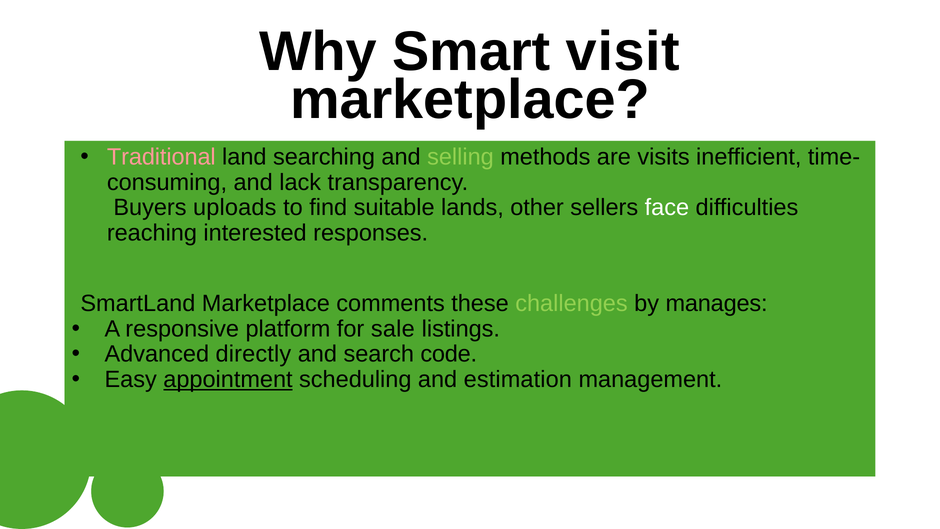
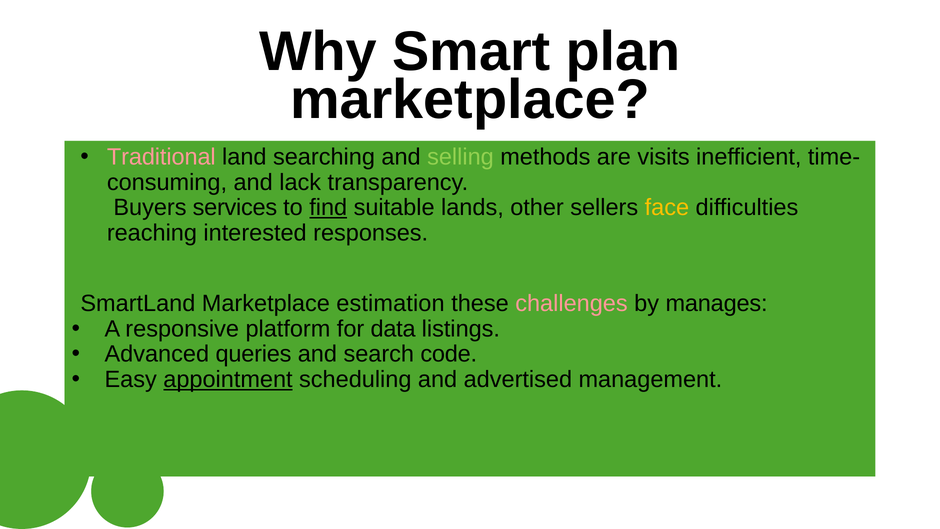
visit: visit -> plan (623, 52)
uploads: uploads -> services (235, 208)
find underline: none -> present (328, 208)
face colour: white -> yellow (667, 208)
comments: comments -> estimation (390, 303)
challenges colour: light green -> pink (571, 303)
sale: sale -> data (393, 329)
directly: directly -> queries (254, 354)
estimation: estimation -> advertised (518, 379)
